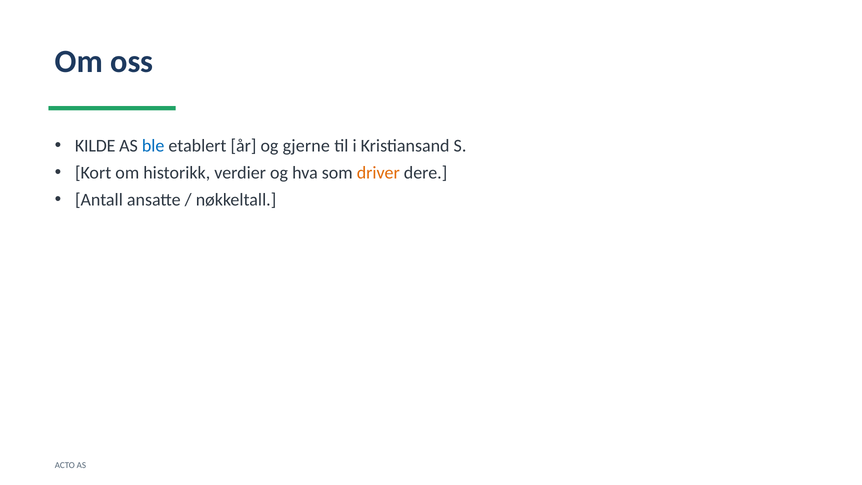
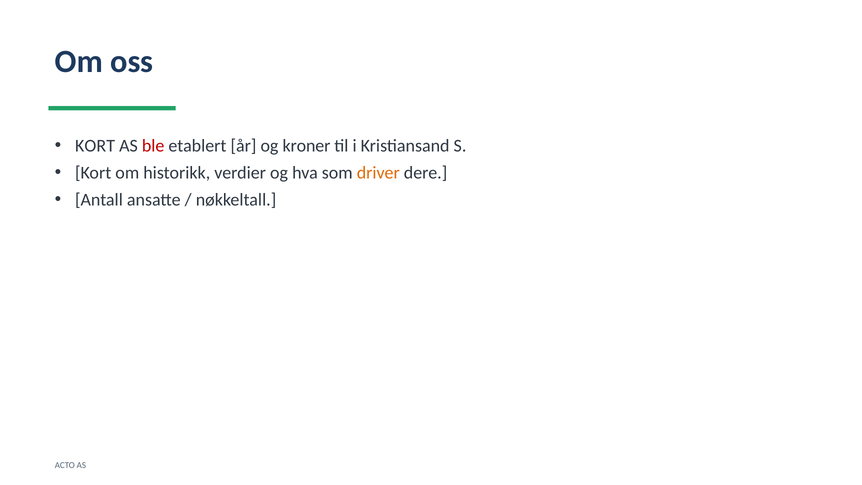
KILDE: KILDE -> KORT (95, 146)
ble colour: blue -> red (153, 146)
gjerne: gjerne -> kroner (306, 146)
